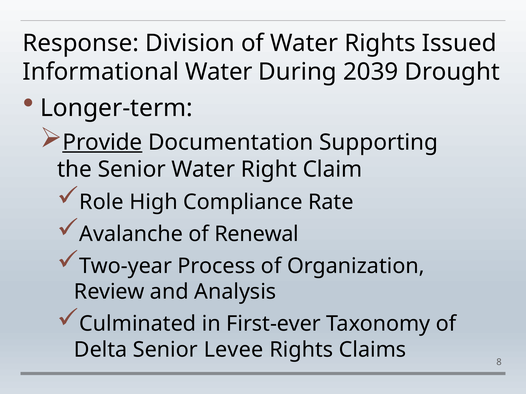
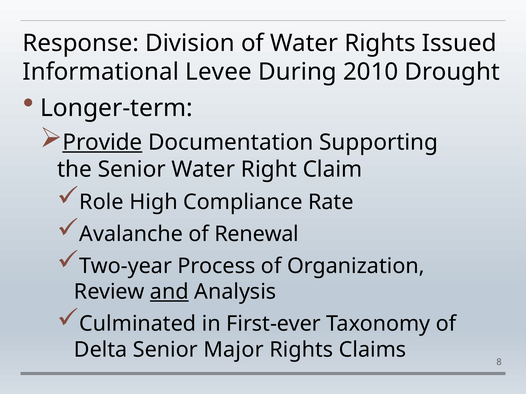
Informational Water: Water -> Levee (219, 72)
2039: 2039 -> 2010 (371, 72)
and underline: none -> present (169, 292)
Levee: Levee -> Major (234, 350)
